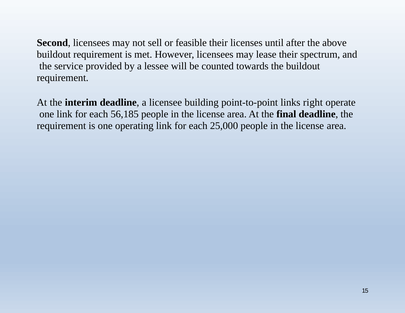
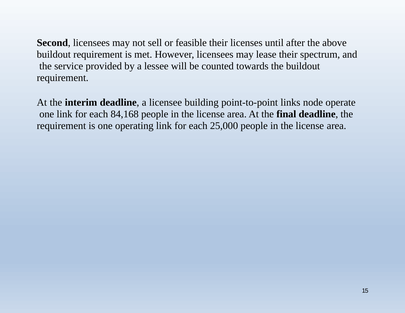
right: right -> node (313, 102)
56,185: 56,185 -> 84,168 (125, 114)
